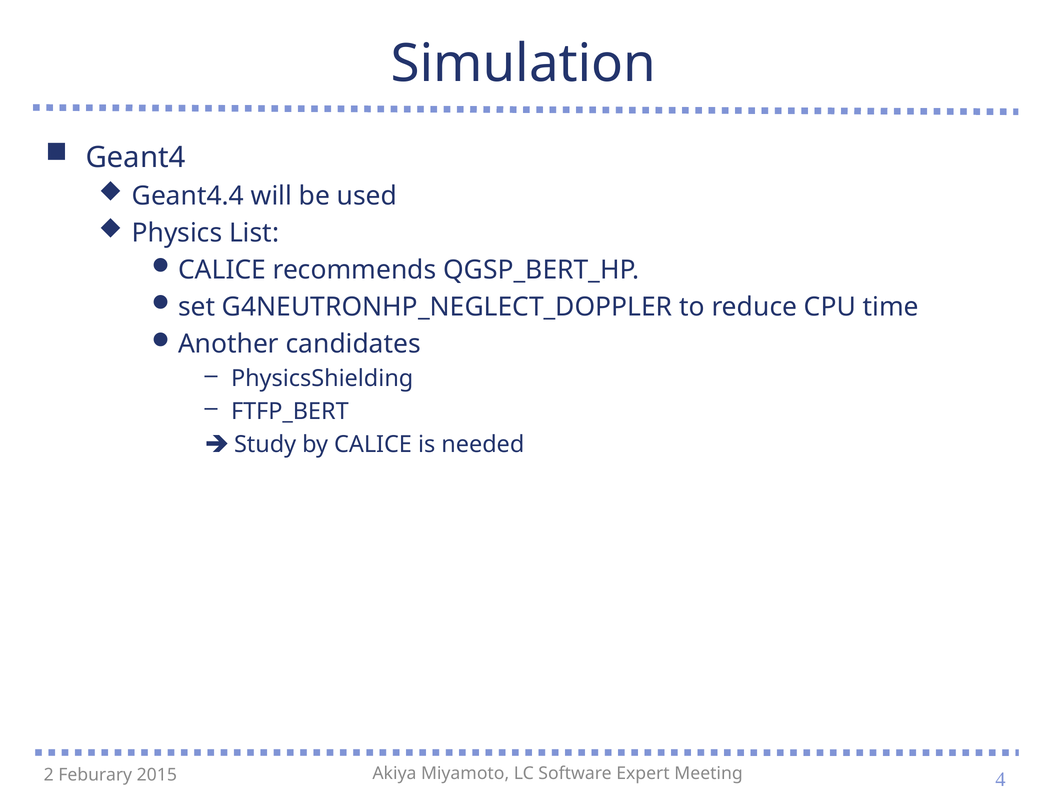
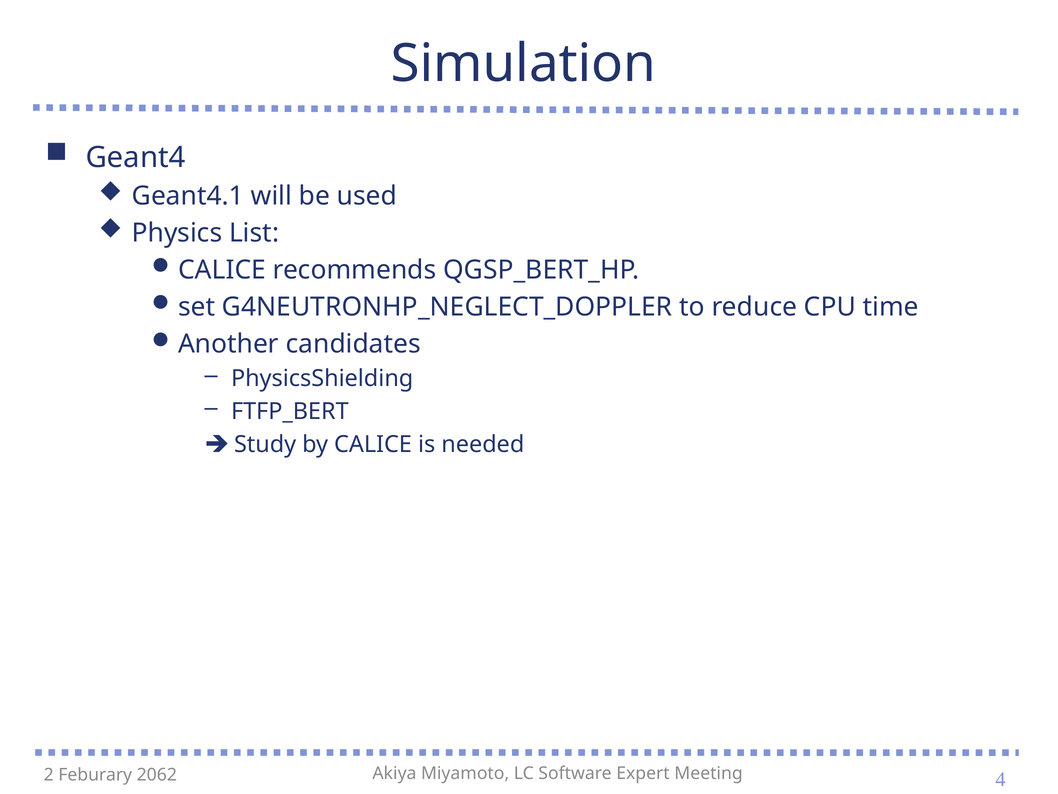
Geant4.4: Geant4.4 -> Geant4.1 (188, 196)
2015: 2015 -> 2062 (157, 774)
